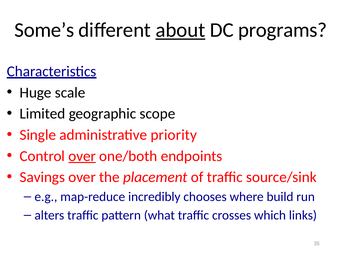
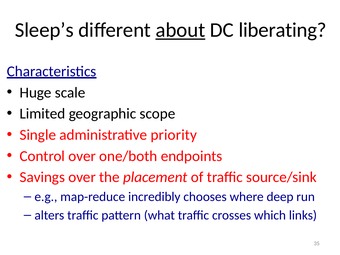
Some’s: Some’s -> Sleep’s (44, 30)
programs: programs -> liberating (283, 30)
over underline: present -> none (82, 156)
build: build -> deep (280, 197)
